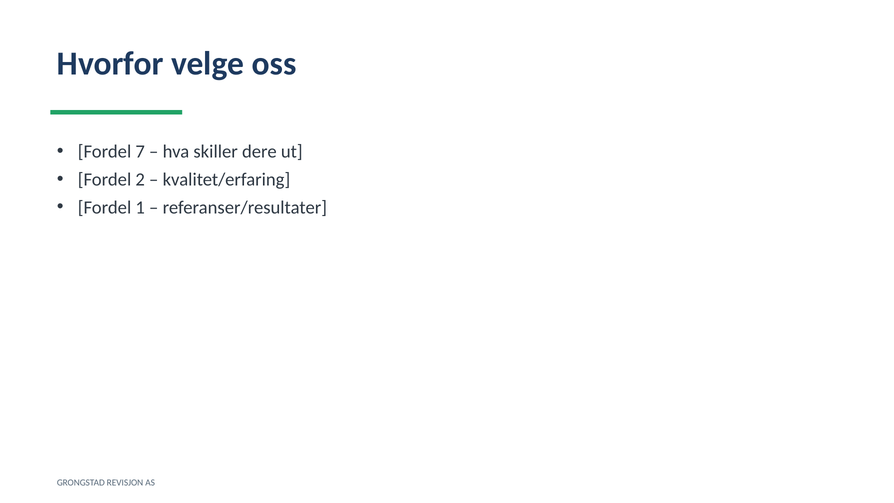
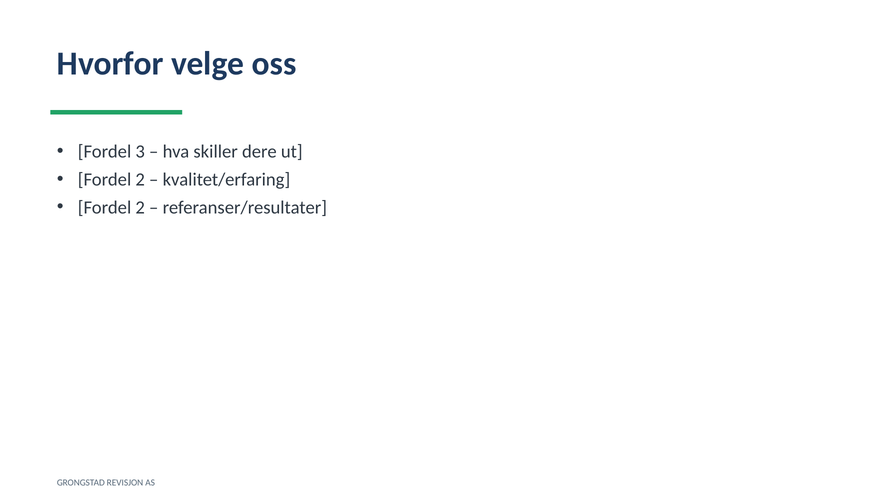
7: 7 -> 3 (140, 151)
1: 1 -> 2 (140, 207)
